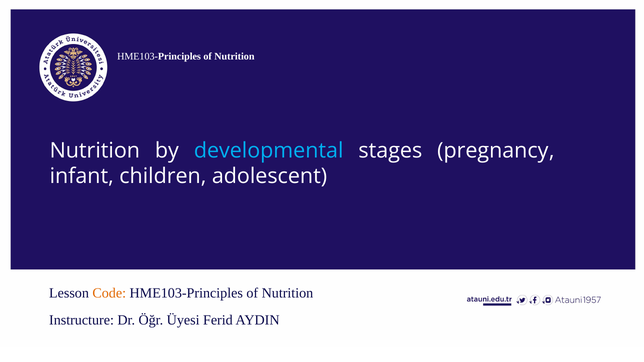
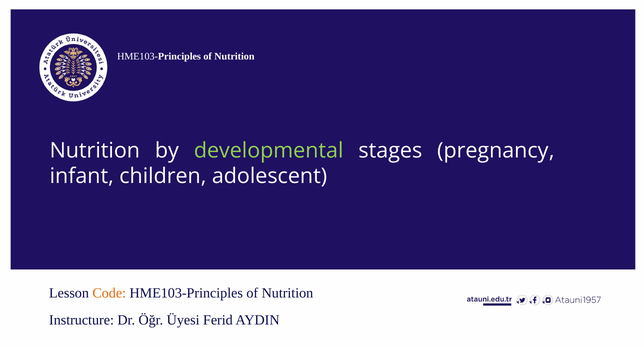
developmental colour: light blue -> light green (269, 151)
